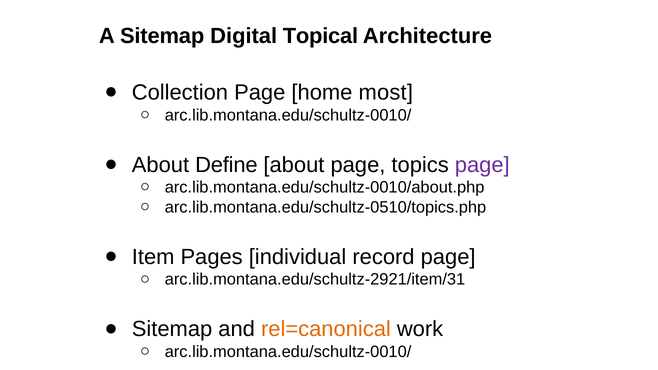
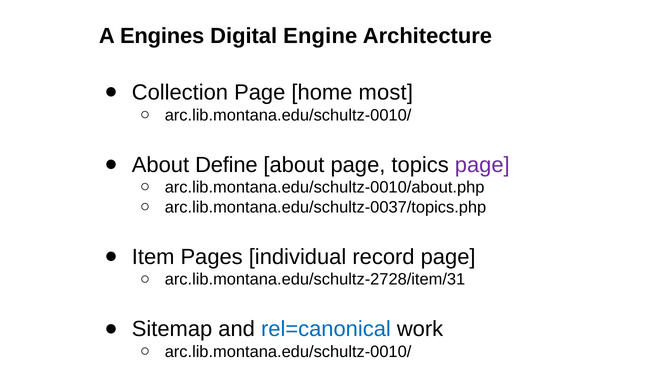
A Sitemap: Sitemap -> Engines (162, 36)
Topical: Topical -> Engine (320, 36)
arc.lib.montana.edu/schultz-0510/topics.php: arc.lib.montana.edu/schultz-0510/topics.php -> arc.lib.montana.edu/schultz-0037/topics.php (326, 207)
arc.lib.montana.edu/schultz-2921/item/31: arc.lib.montana.edu/schultz-2921/item/31 -> arc.lib.montana.edu/schultz-2728/item/31 (315, 280)
rel=canonical colour: orange -> blue (326, 329)
